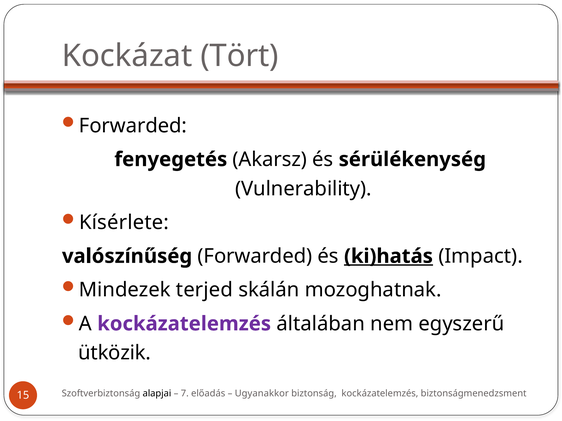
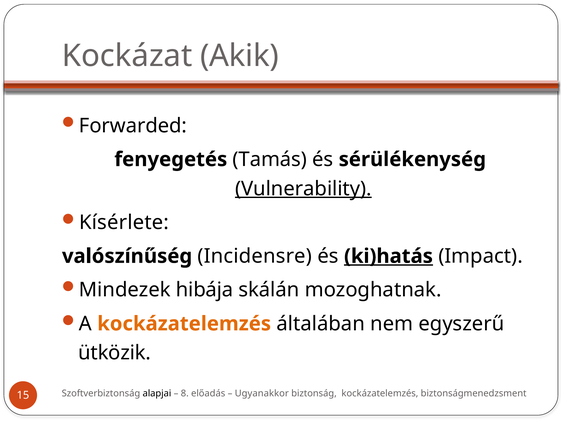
Tört: Tört -> Akik (240, 56)
Akarsz: Akarsz -> Tamás (270, 160)
Vulnerability underline: none -> present (303, 189)
valószínűség Forwarded: Forwarded -> Incidensre (255, 256)
terjed: terjed -> hibája (205, 290)
kockázatelemzés colour: purple -> orange (184, 324)
7: 7 -> 8 (185, 394)
